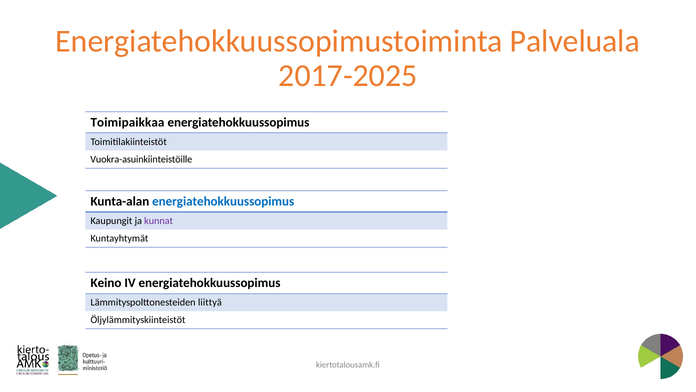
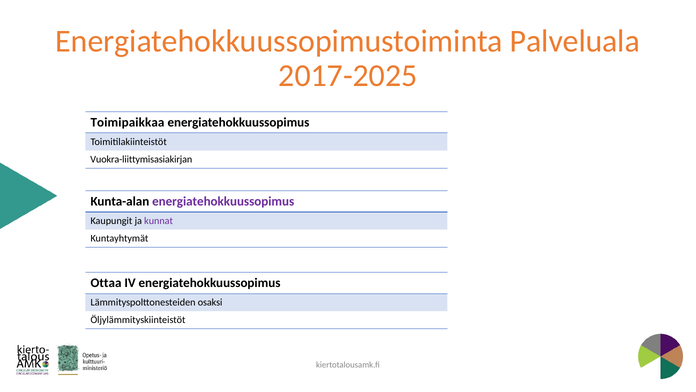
Vuokra-asuinkiinteistöille: Vuokra-asuinkiinteistöille -> Vuokra-liittymisasiakirjan (141, 159)
energiatehokkuussopimus colour: blue -> purple (223, 201)
Keino: Keino -> Ottaa (106, 283)
liittyä: liittyä -> osaksi (210, 302)
